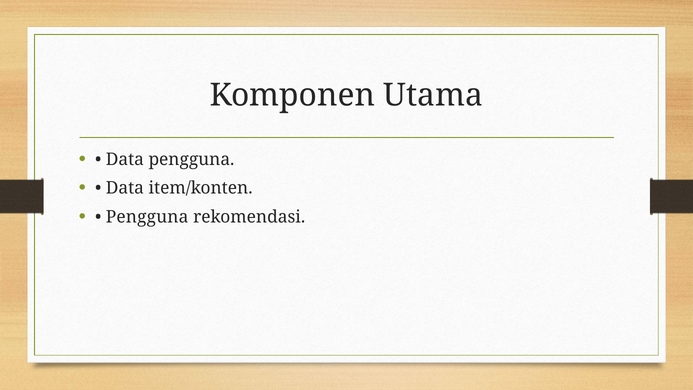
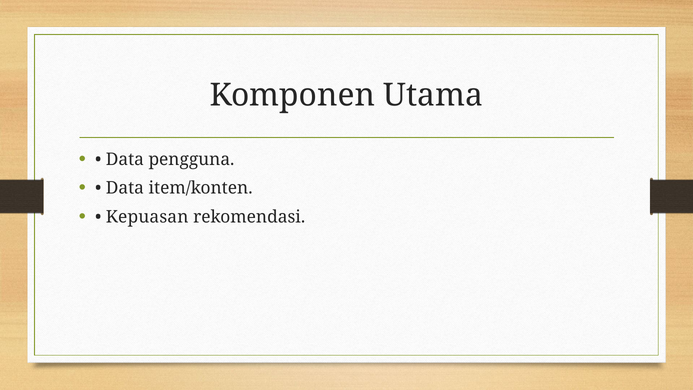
Pengguna: Pengguna -> Kepuasan (147, 217)
